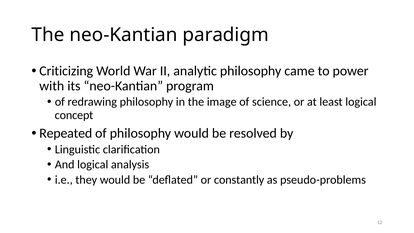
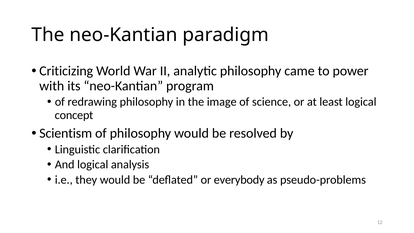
Repeated: Repeated -> Scientism (66, 133)
constantly: constantly -> everybody (239, 180)
